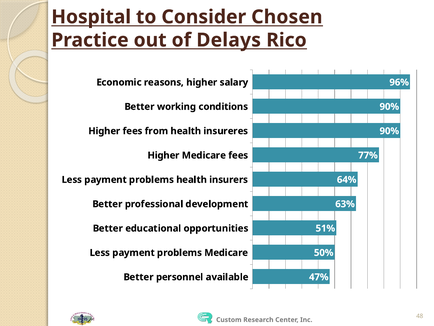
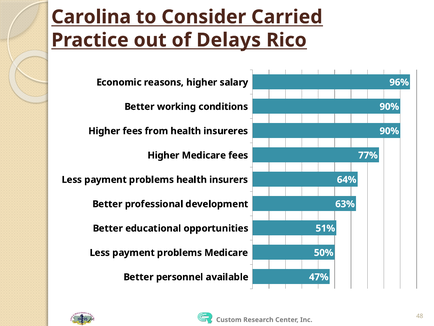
Hospital: Hospital -> Carolina (91, 17)
Chosen: Chosen -> Carried (287, 17)
